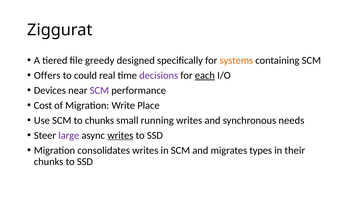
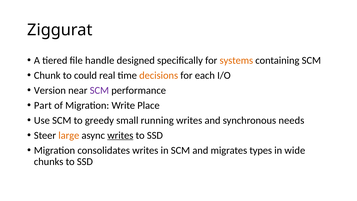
greedy: greedy -> handle (100, 60)
Offers: Offers -> Chunk (47, 75)
decisions colour: purple -> orange (159, 75)
each underline: present -> none (205, 75)
Devices: Devices -> Version (50, 90)
Cost: Cost -> Part (43, 105)
to chunks: chunks -> greedy (99, 120)
large colour: purple -> orange (69, 135)
their: their -> wide (295, 150)
